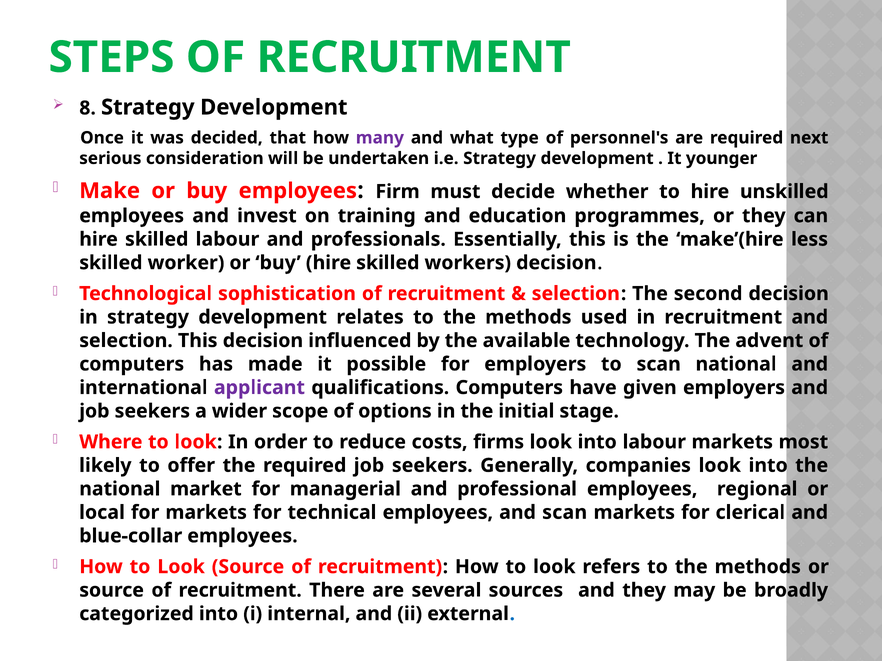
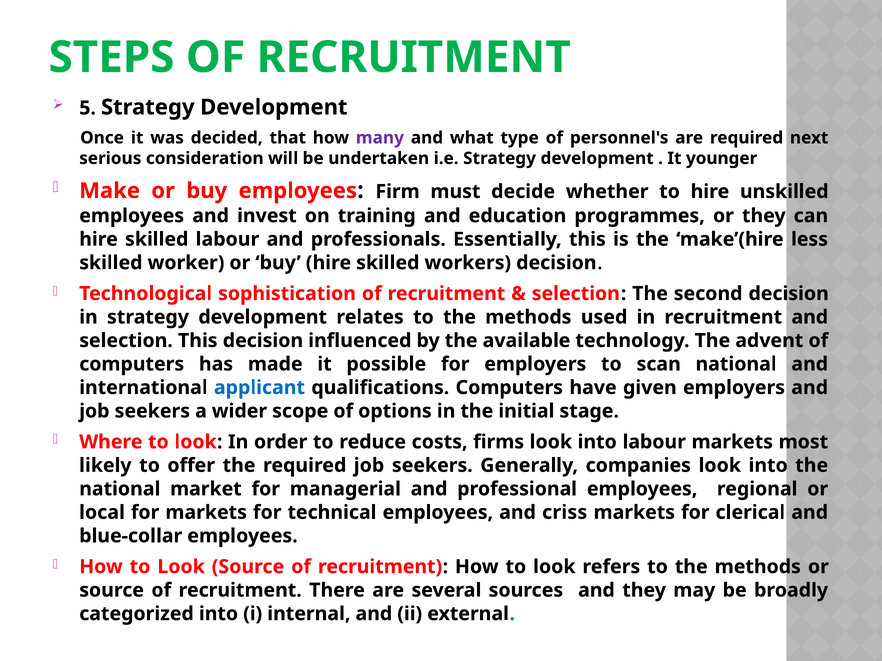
8: 8 -> 5 (88, 108)
applicant colour: purple -> blue (259, 388)
and scan: scan -> criss (565, 513)
